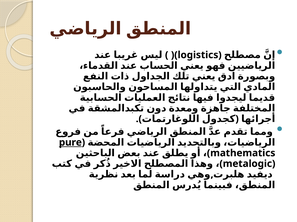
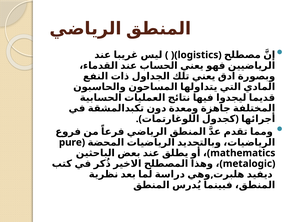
pure underline: present -> none (70, 143)
